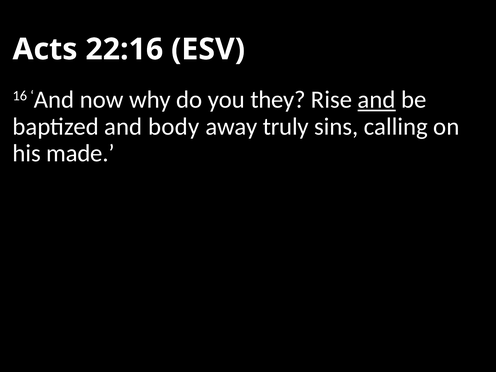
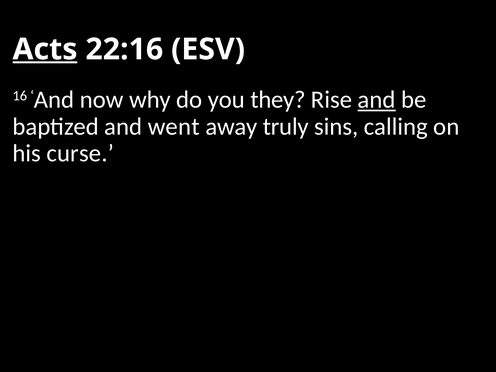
Acts underline: none -> present (45, 49)
body: body -> went (174, 127)
made: made -> curse (80, 153)
